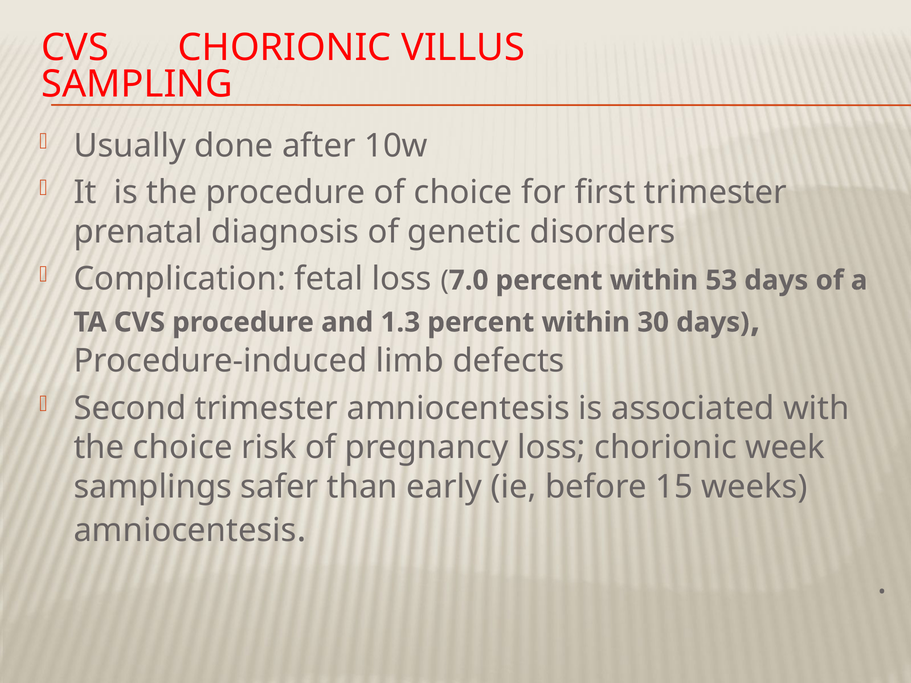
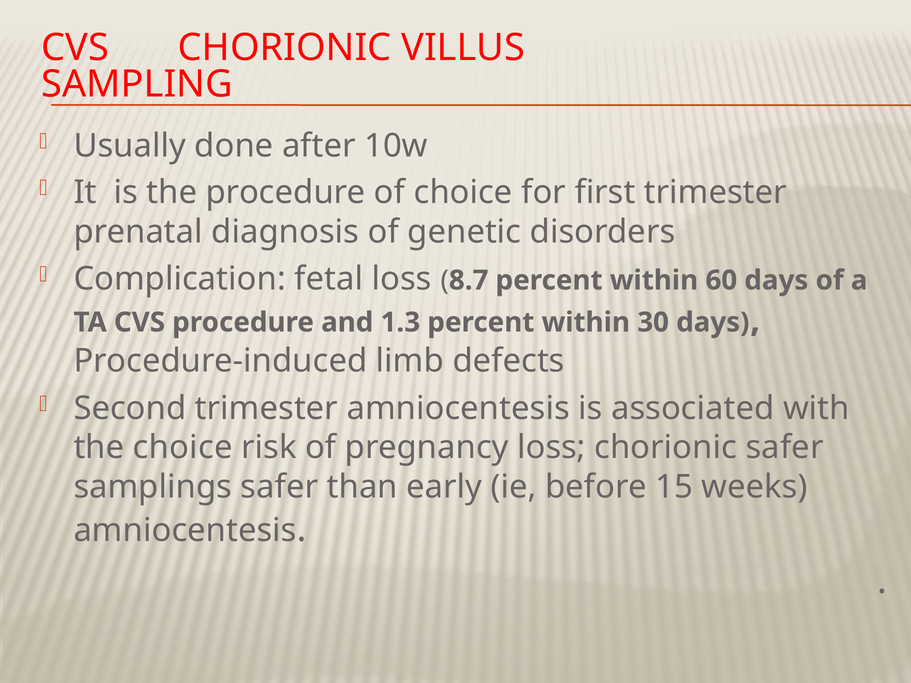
7.0: 7.0 -> 8.7 (469, 280)
53: 53 -> 60 (721, 280)
chorionic week: week -> safer (785, 448)
